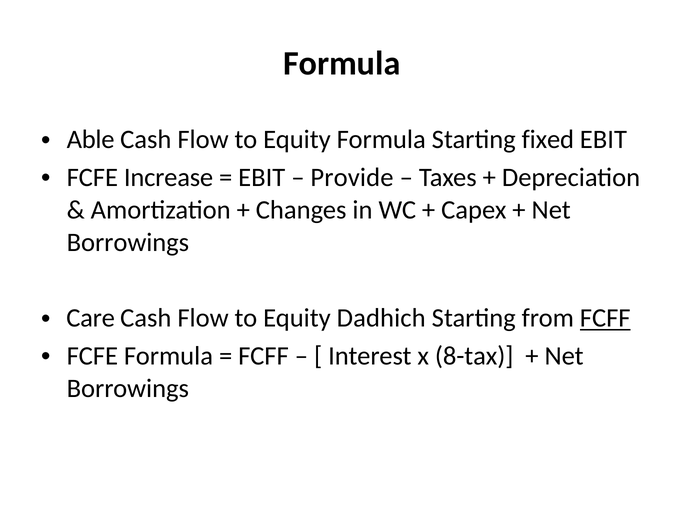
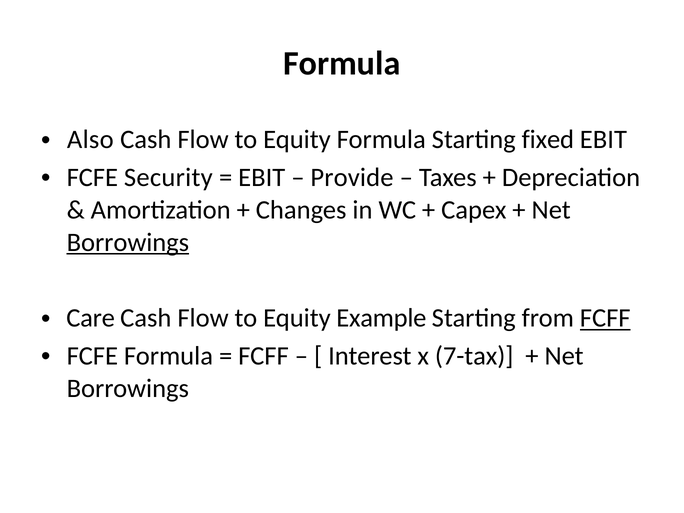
Able: Able -> Also (90, 140)
Increase: Increase -> Security (168, 177)
Borrowings underline: none -> present (128, 242)
Dadhich: Dadhich -> Example (381, 318)
8-tax: 8-tax -> 7-tax (474, 356)
